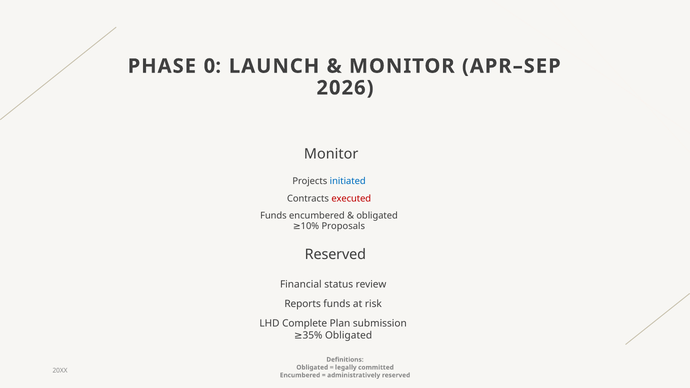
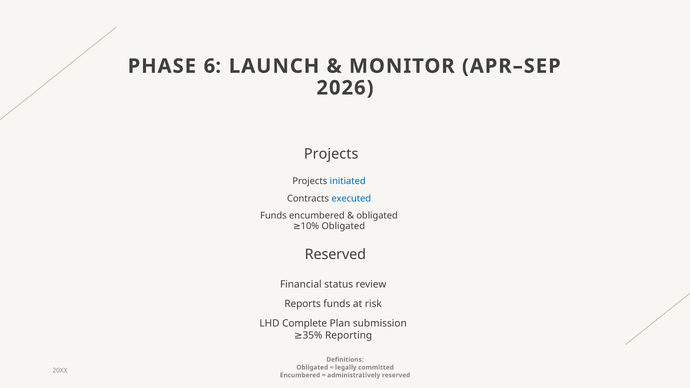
0: 0 -> 6 (212, 66)
Monitor: Monitor -> Projects (331, 154)
executed colour: red -> blue (351, 199)
Proposals: Proposals -> Obligated (343, 226)
Obligated: Obligated -> Reporting (349, 335)
